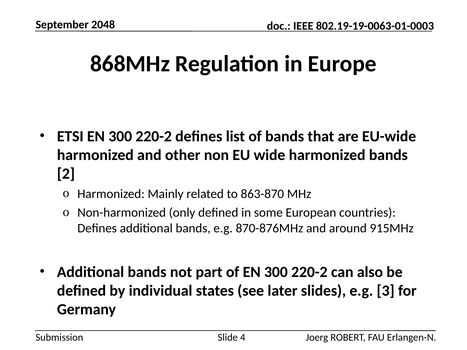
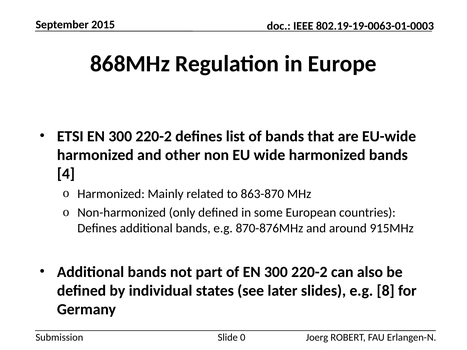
2048: 2048 -> 2015 (103, 25)
2: 2 -> 4 (66, 174)
3: 3 -> 8 (386, 291)
4: 4 -> 0 (243, 338)
